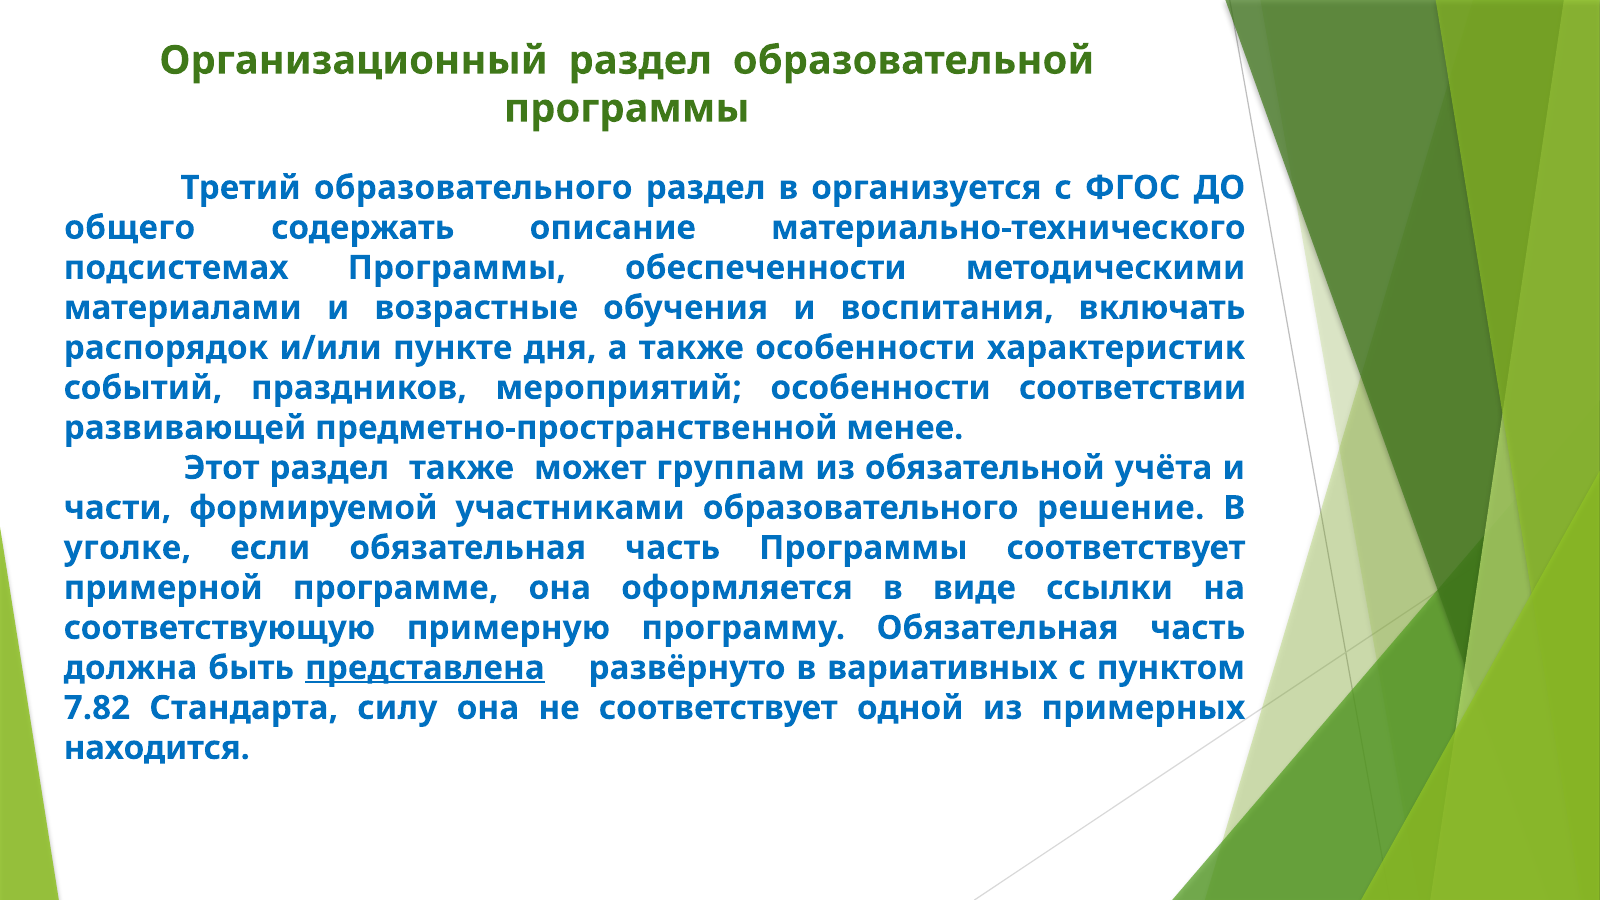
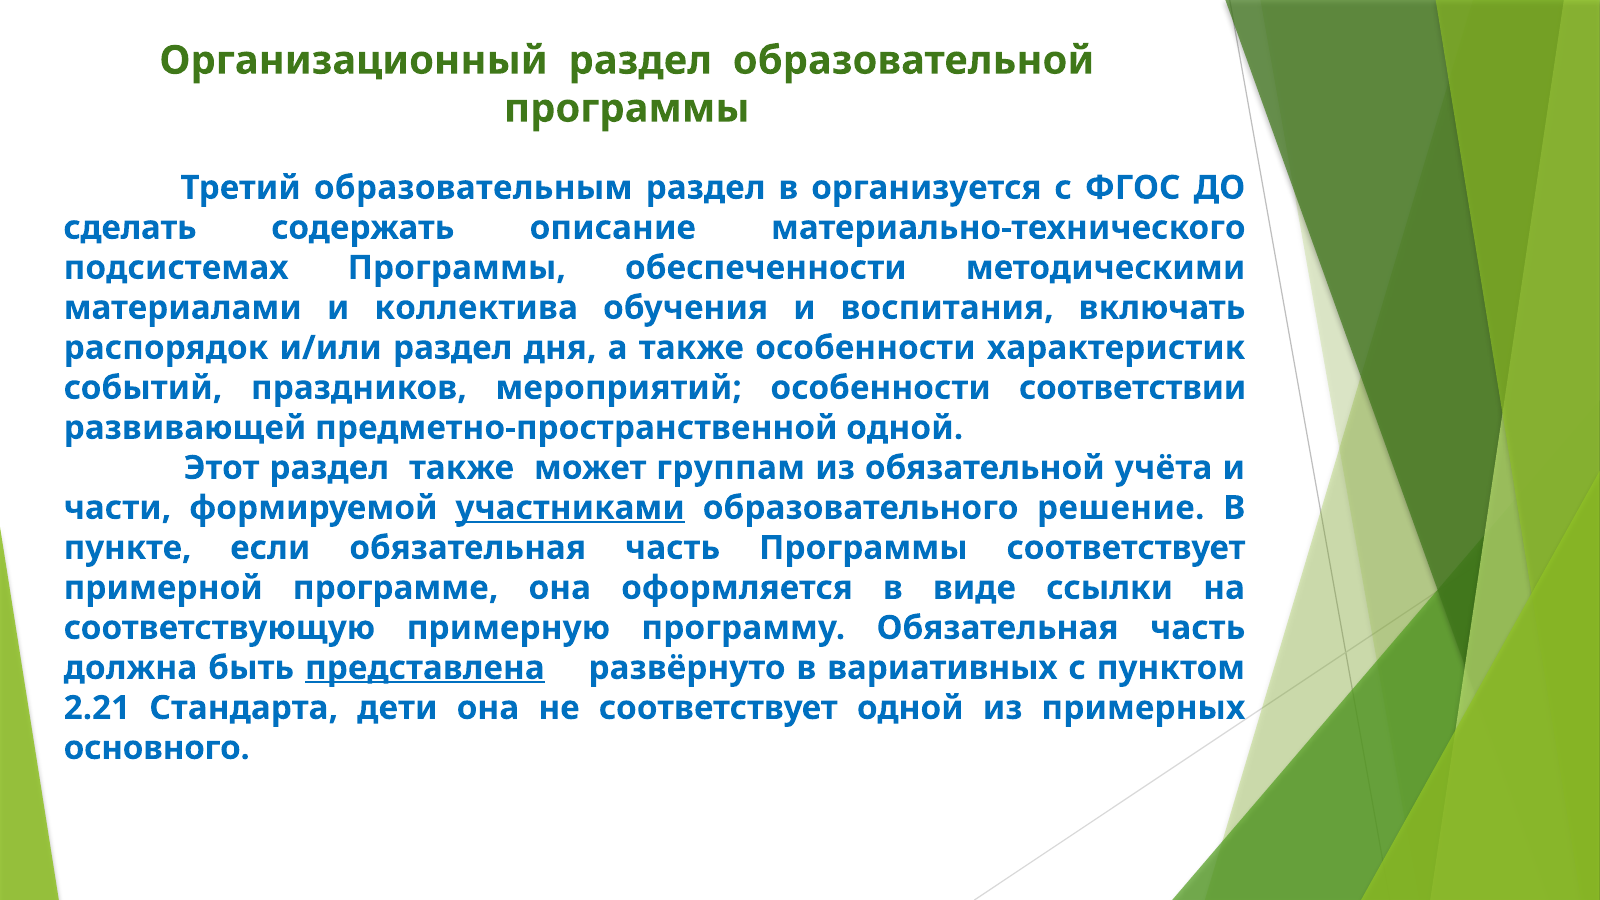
Третий образовательного: образовательного -> образовательным (473, 188)
общего: общего -> сделать (130, 228)
возрастные: возрастные -> коллектива (476, 308)
и/или пункте: пункте -> раздел (453, 348)
предметно-пространственной менее: менее -> одной (905, 428)
участниками underline: none -> present (570, 508)
уголке: уголке -> пункте (128, 548)
7.82: 7.82 -> 2.21 (97, 708)
силу: силу -> дети (397, 708)
находится: находится -> основного (157, 748)
